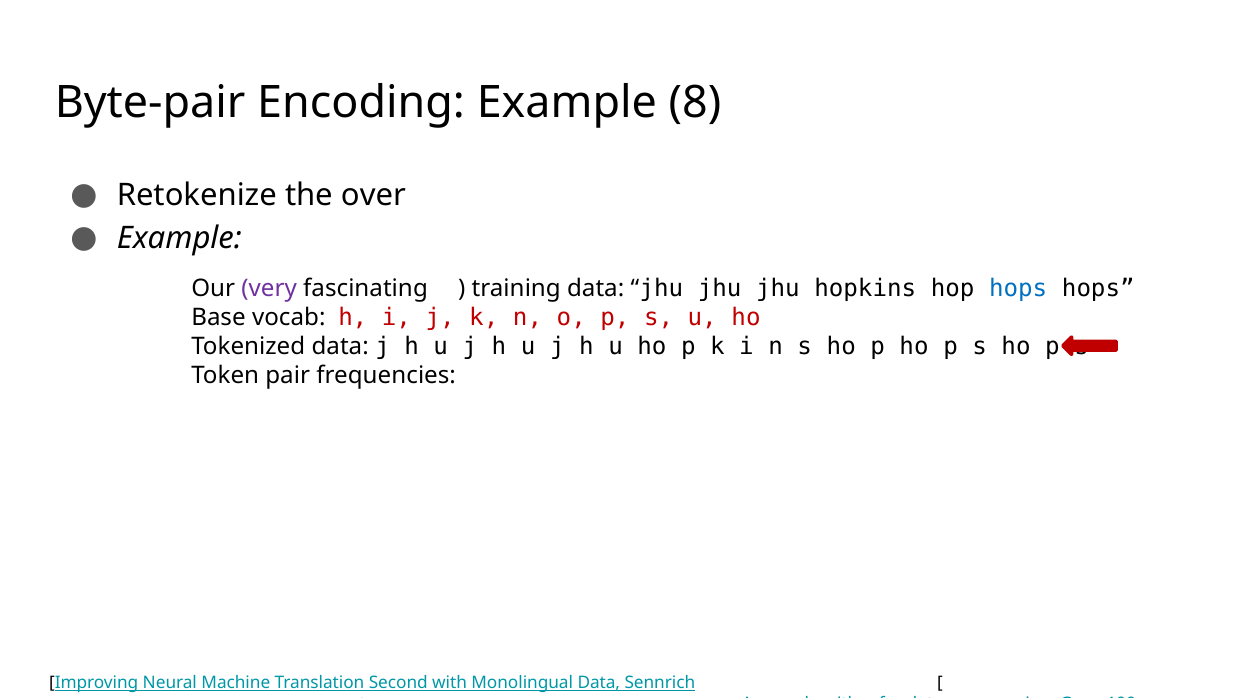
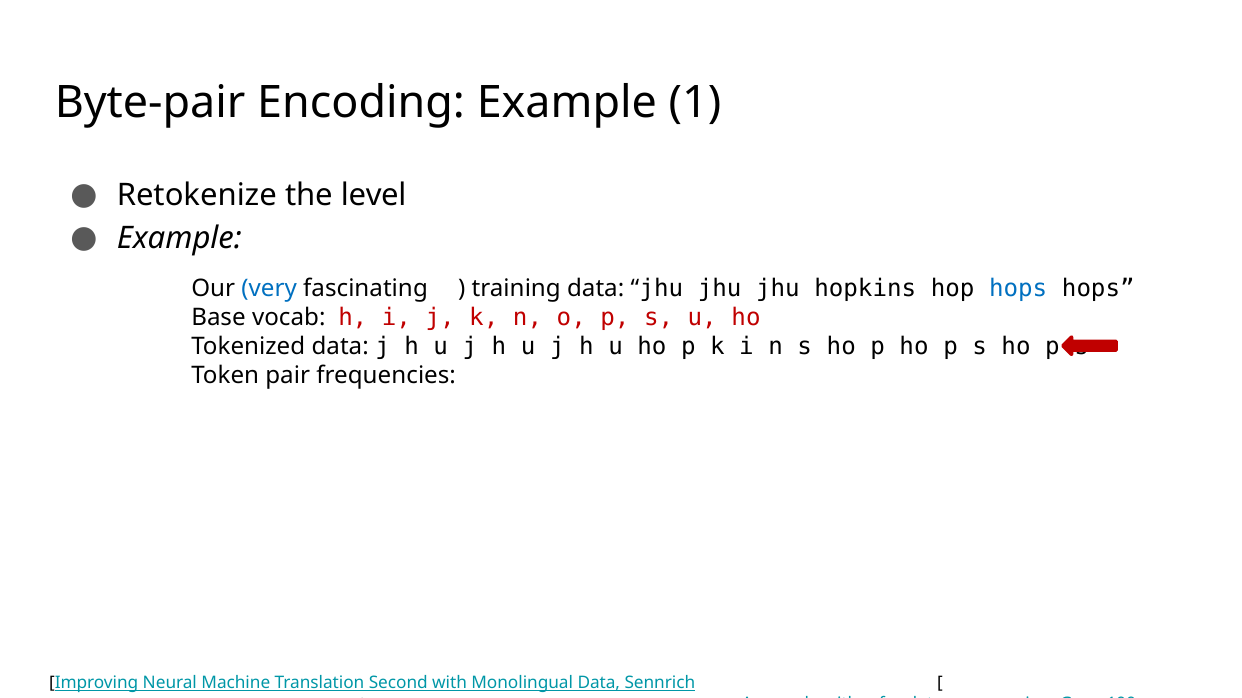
8: 8 -> 1 (695, 103)
over: over -> level (374, 195)
very colour: purple -> blue (269, 289)
